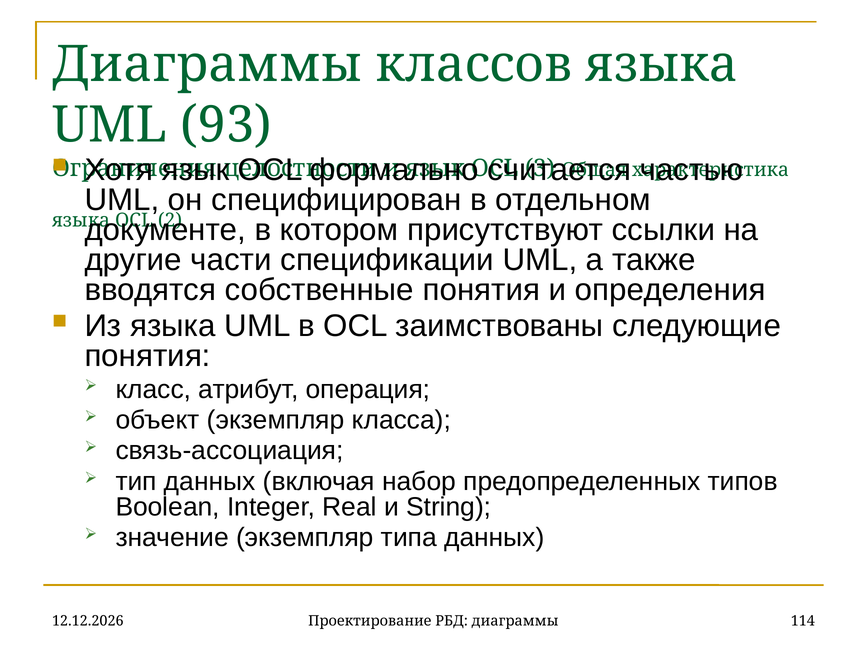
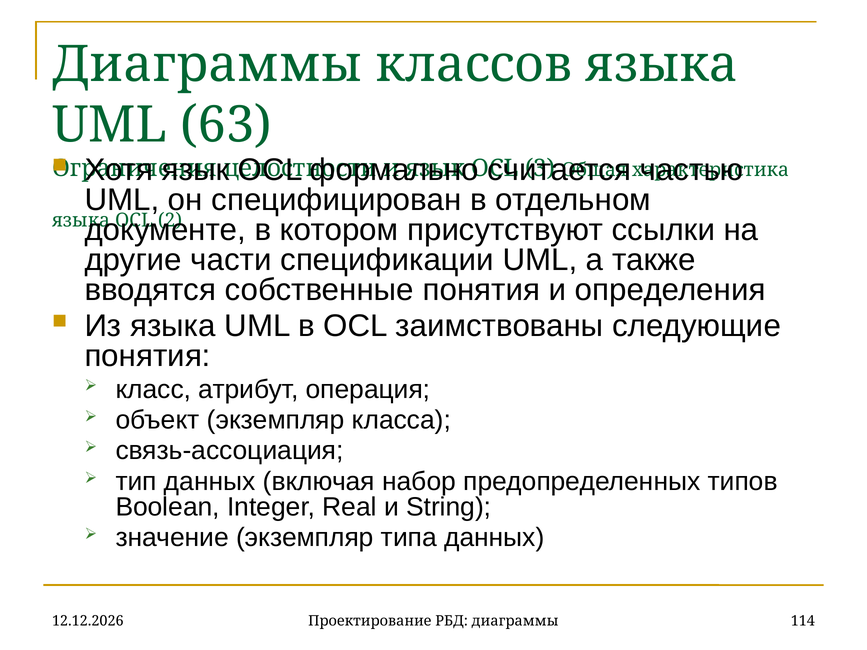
93: 93 -> 63 (226, 125)
